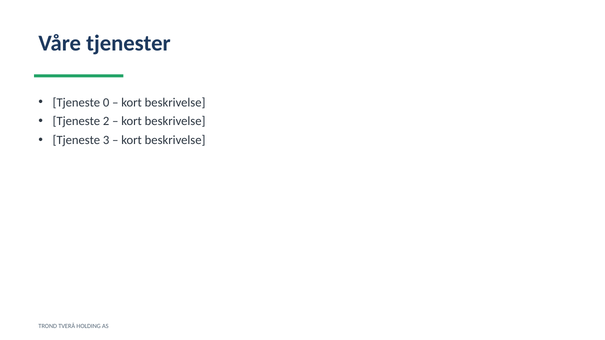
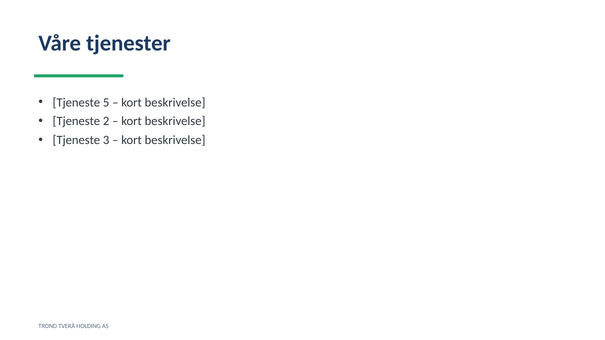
0: 0 -> 5 (106, 102)
